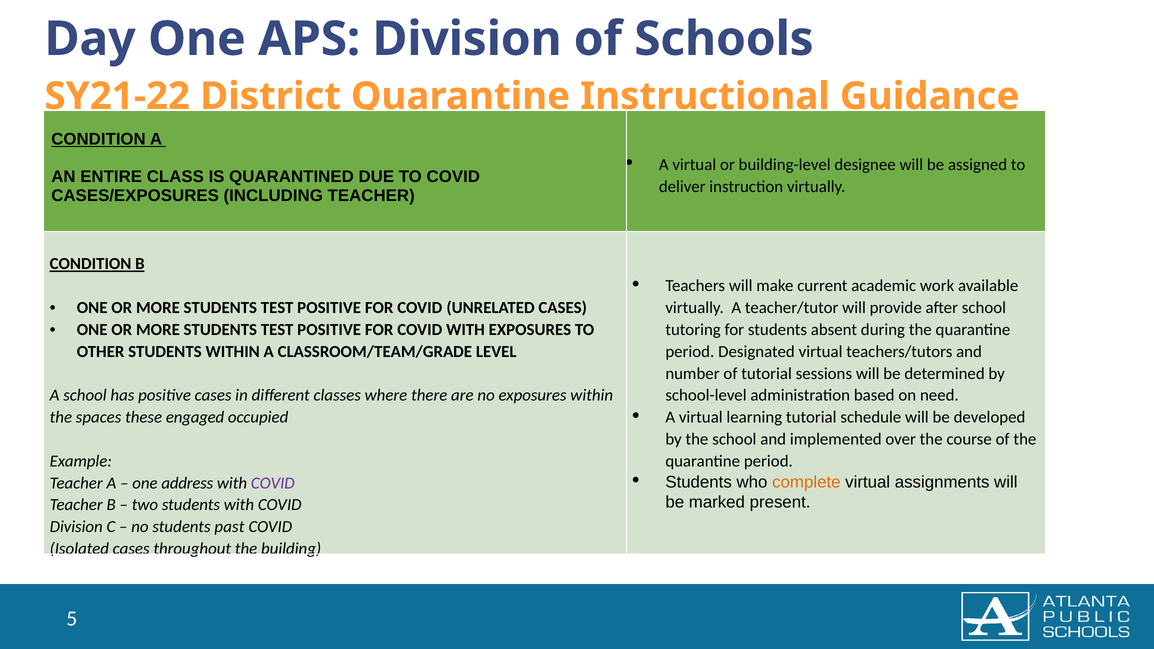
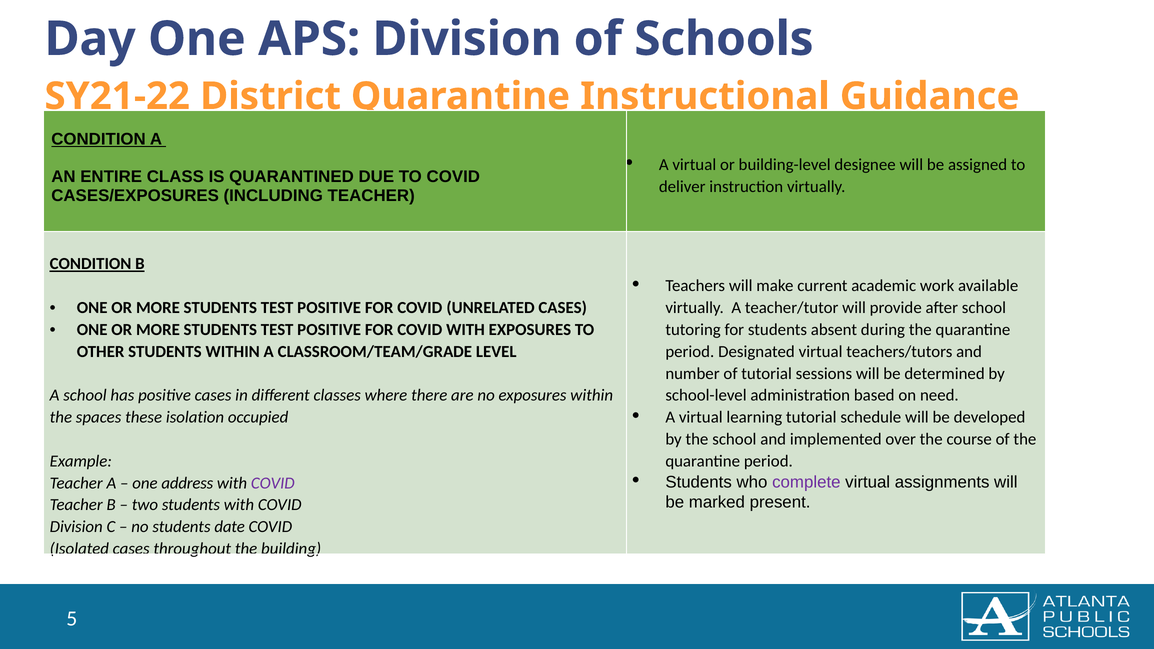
engaged: engaged -> isolation (195, 417)
complete colour: orange -> purple (806, 482)
past: past -> date (230, 527)
